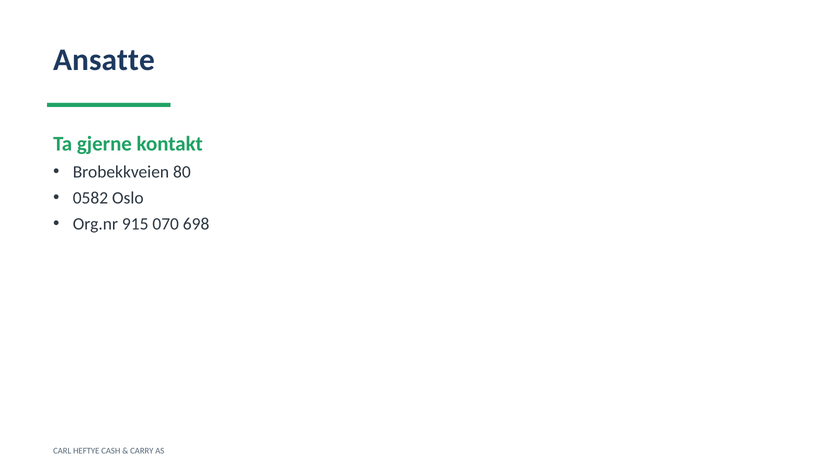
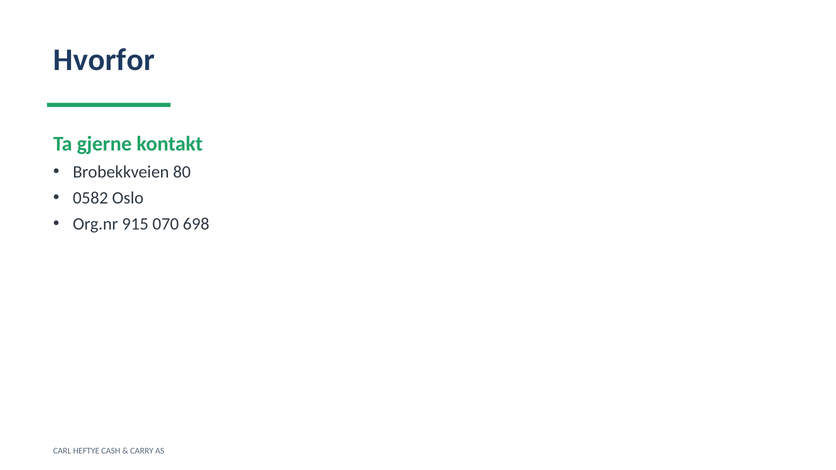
Ansatte: Ansatte -> Hvorfor (104, 60)
